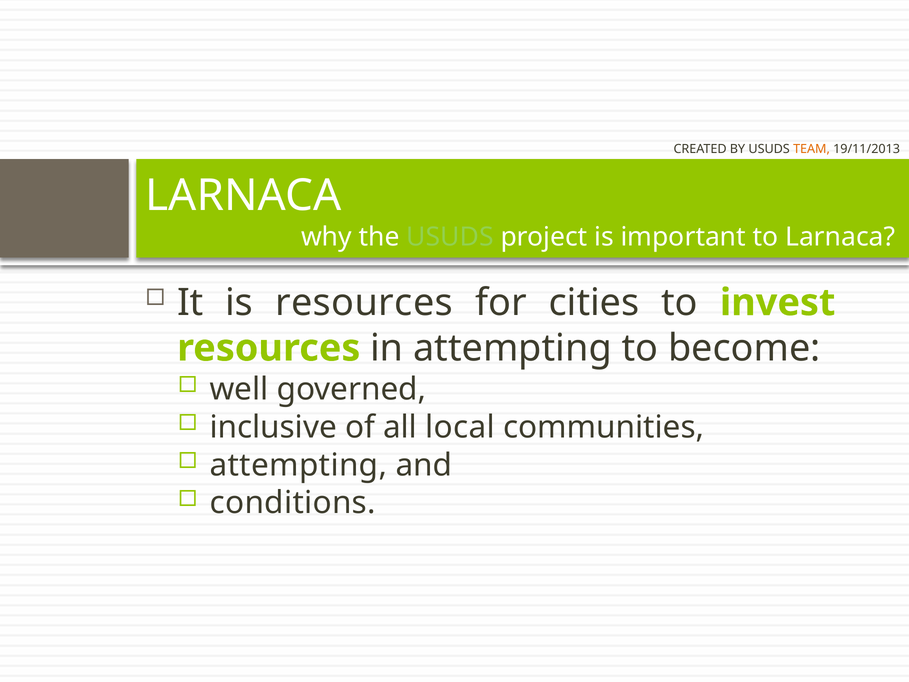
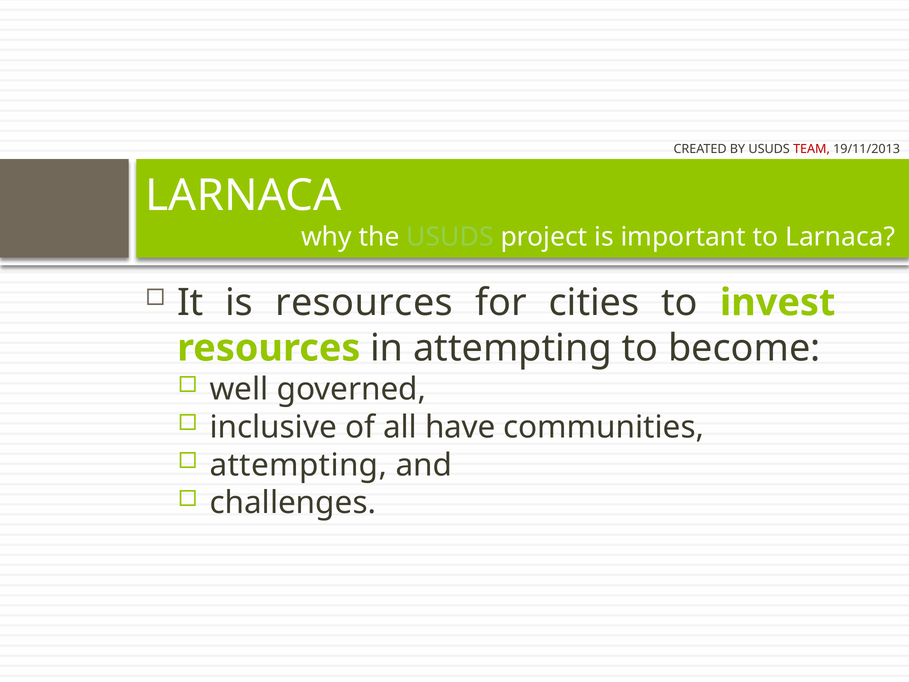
TEAM colour: orange -> red (812, 149)
local: local -> have (460, 427)
conditions: conditions -> challenges (293, 503)
